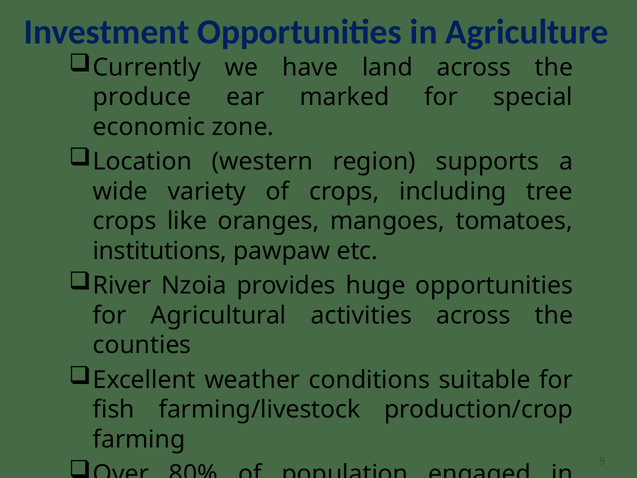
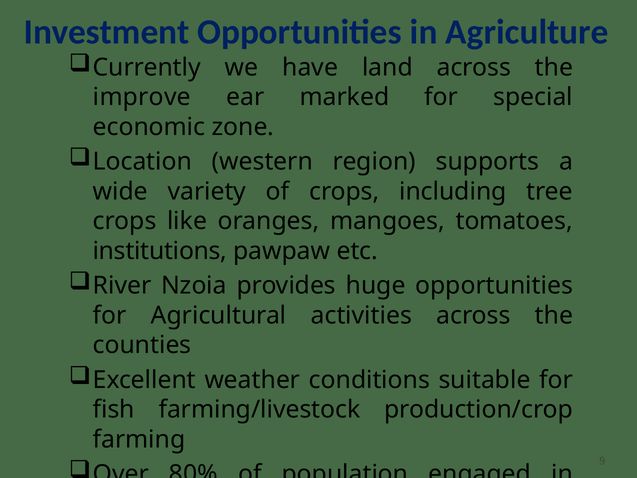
produce: produce -> improve (142, 97)
